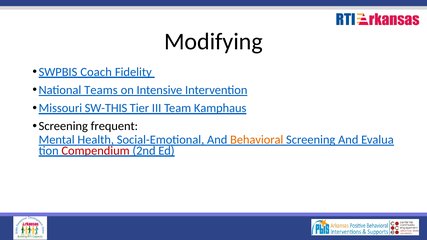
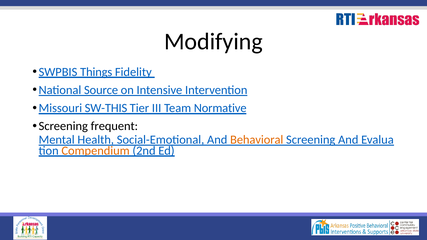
Coach: Coach -> Things (96, 72)
Teams: Teams -> Source (101, 90)
Kamphaus: Kamphaus -> Normative (220, 108)
Compendium colour: red -> orange (96, 151)
